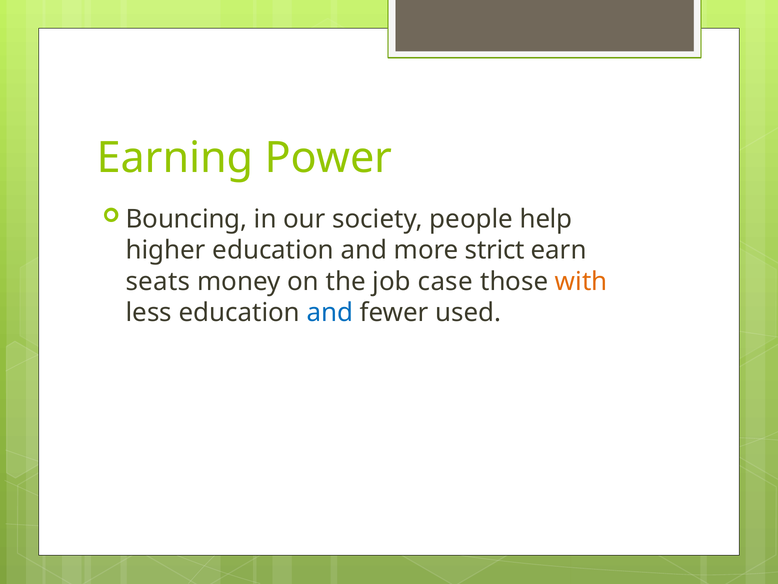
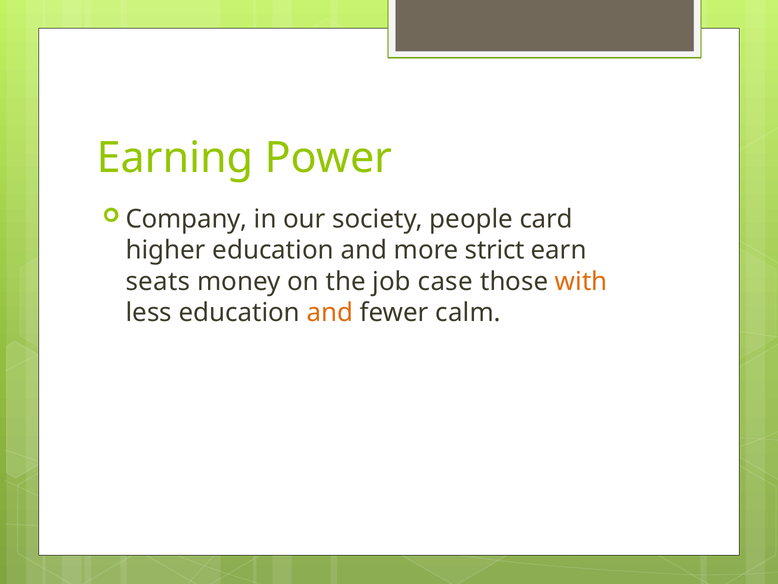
Bouncing: Bouncing -> Company (187, 219)
help: help -> card (546, 219)
and colour: blue -> orange (330, 312)
used: used -> calm (468, 312)
